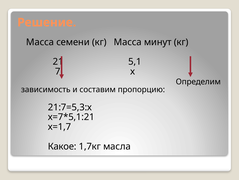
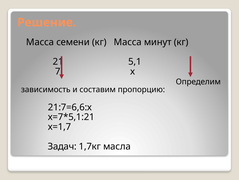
21:7=5,3:х: 21:7=5,3:х -> 21:7=6,6:х (70, 107)
Какое: Какое -> Задач (62, 146)
